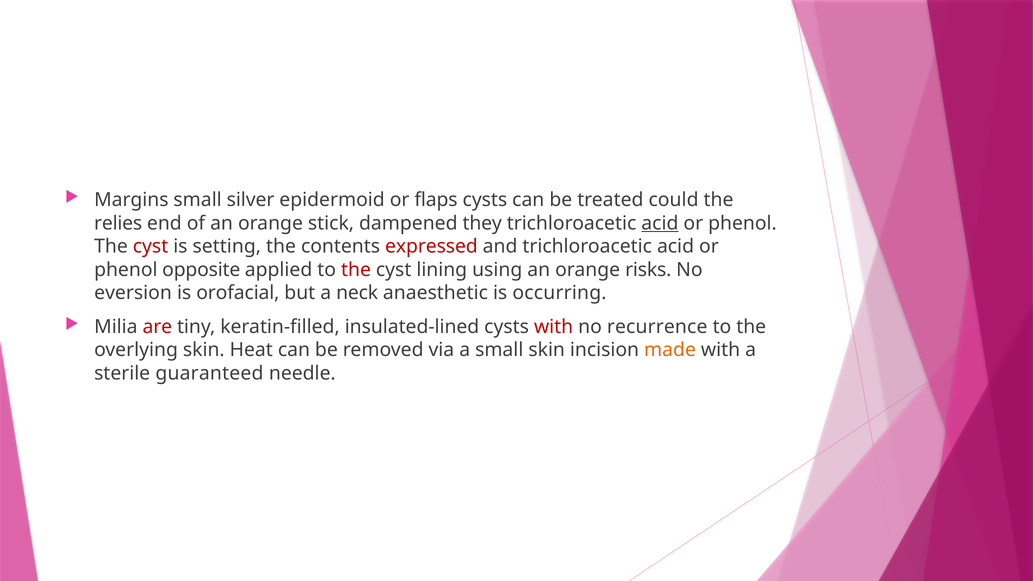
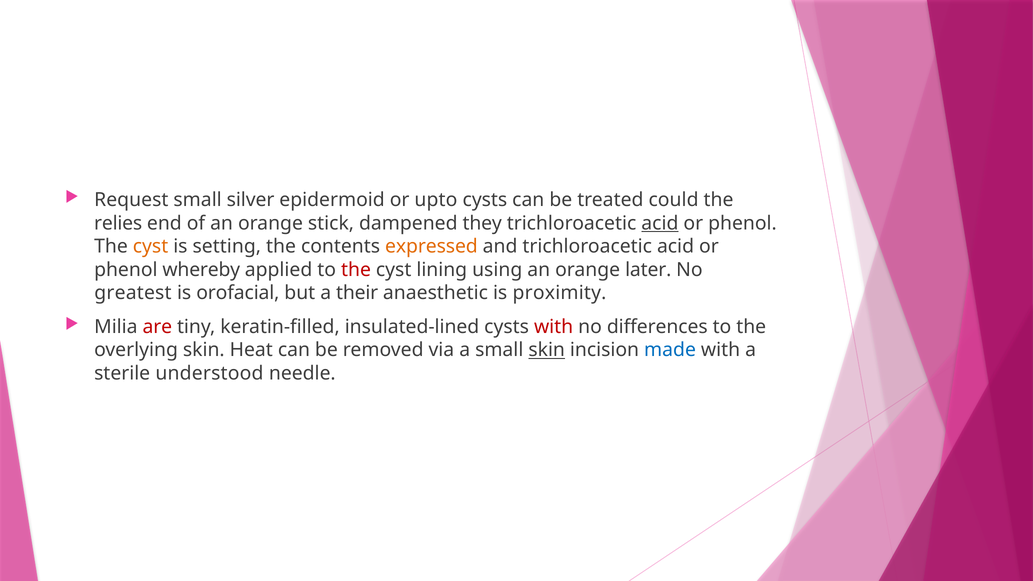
Margins: Margins -> Request (131, 200)
flaps: flaps -> upto (436, 200)
cyst colour: red -> orange (151, 246)
expressed colour: red -> orange (431, 246)
opposite: opposite -> whereby (201, 270)
risks: risks -> later (648, 270)
eversion: eversion -> greatest (133, 293)
neck: neck -> their (357, 293)
occurring: occurring -> proximity (560, 293)
recurrence: recurrence -> differences (657, 327)
skin underline: none -> present (547, 350)
made colour: orange -> blue (670, 350)
guaranteed: guaranteed -> understood (209, 373)
